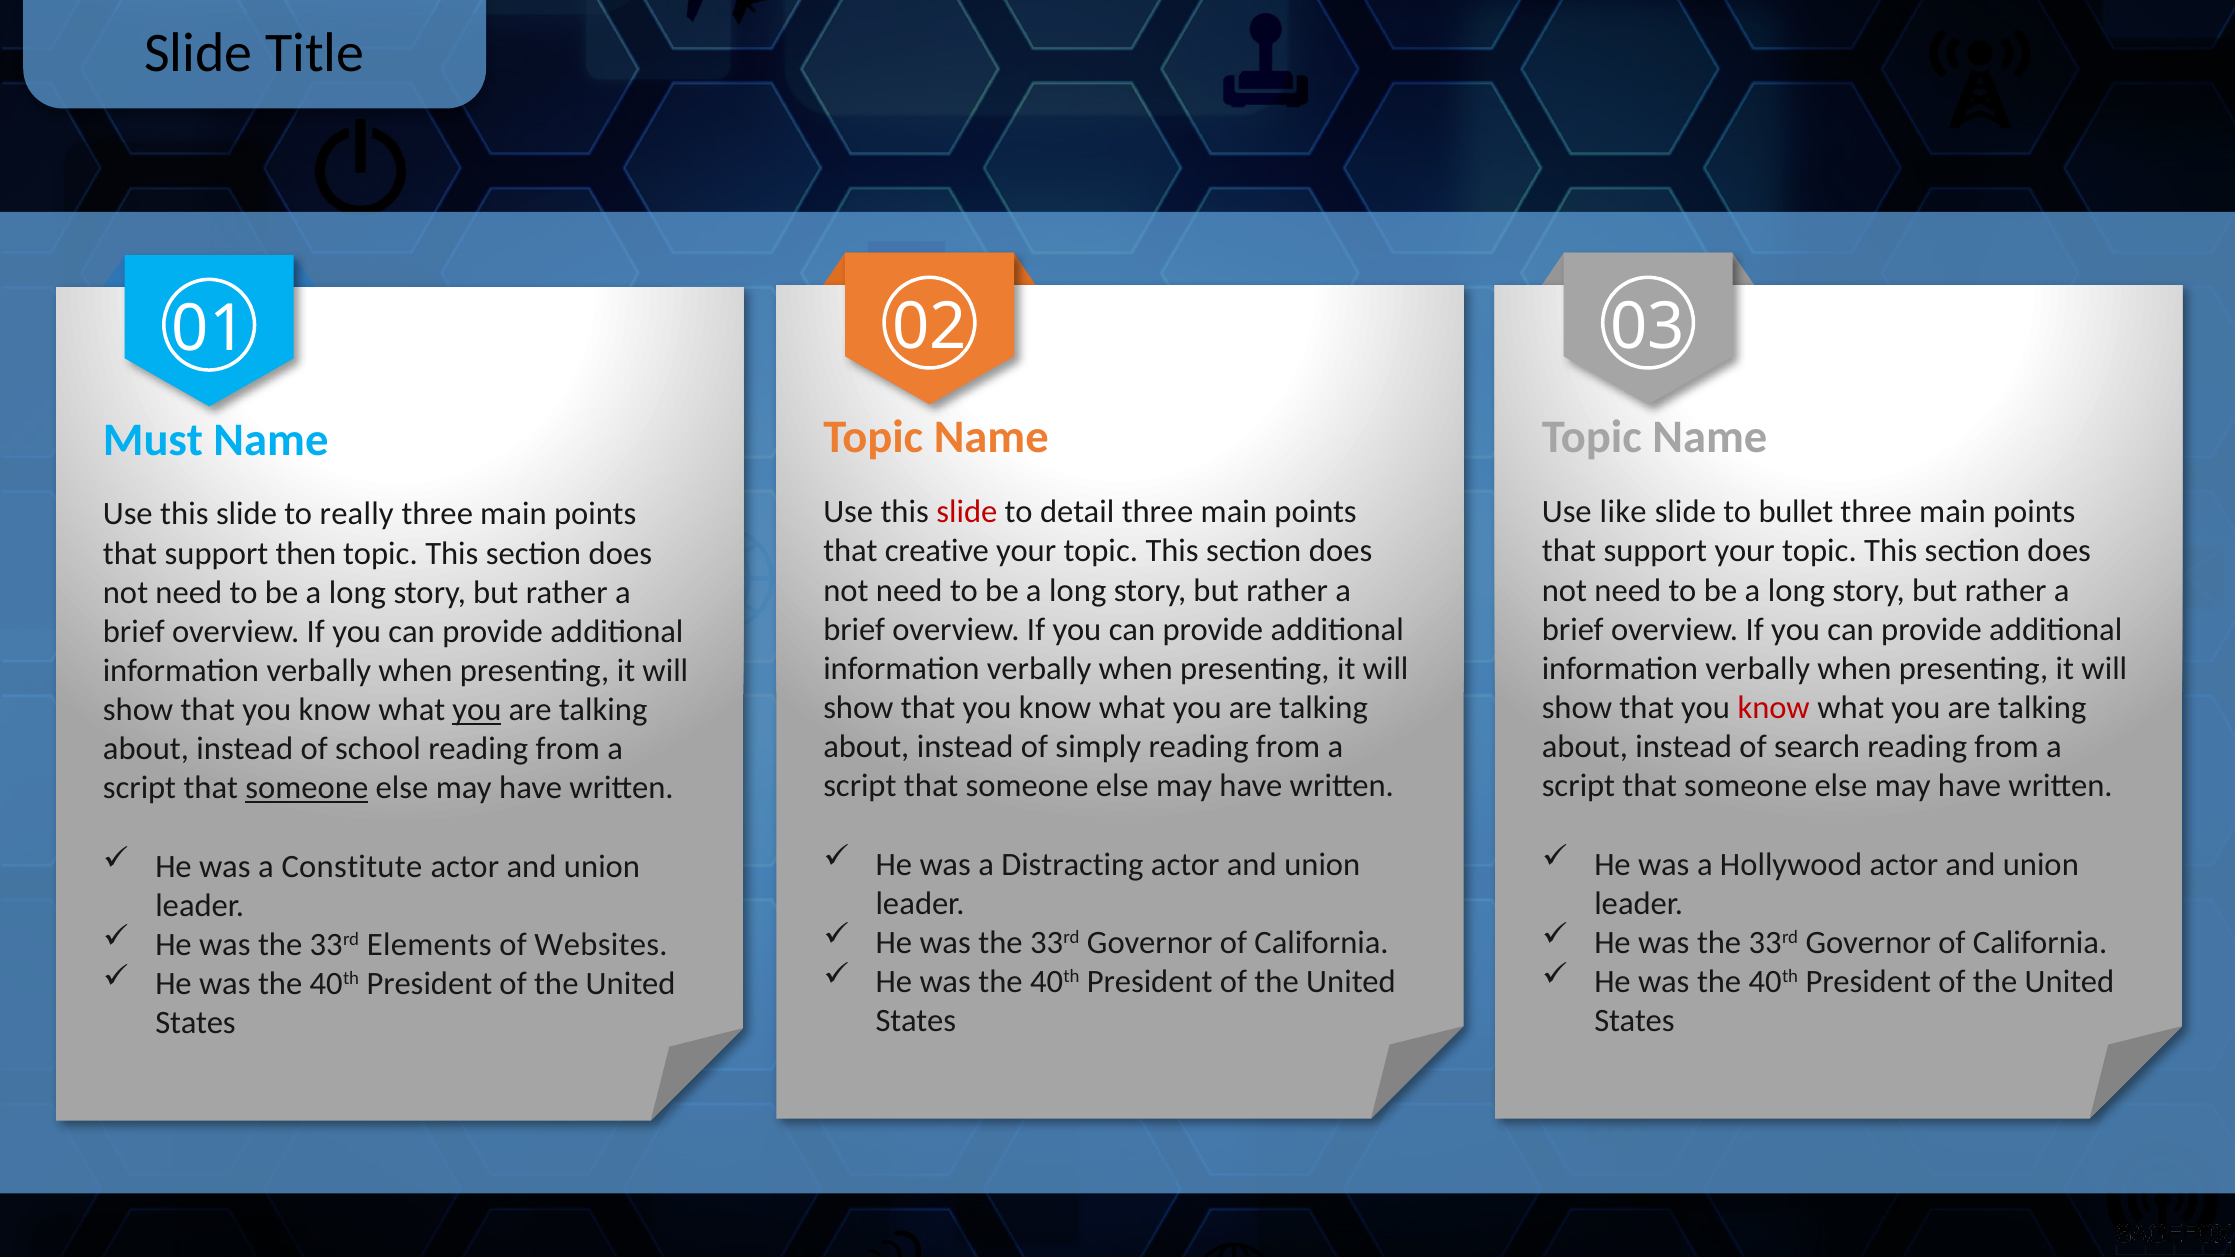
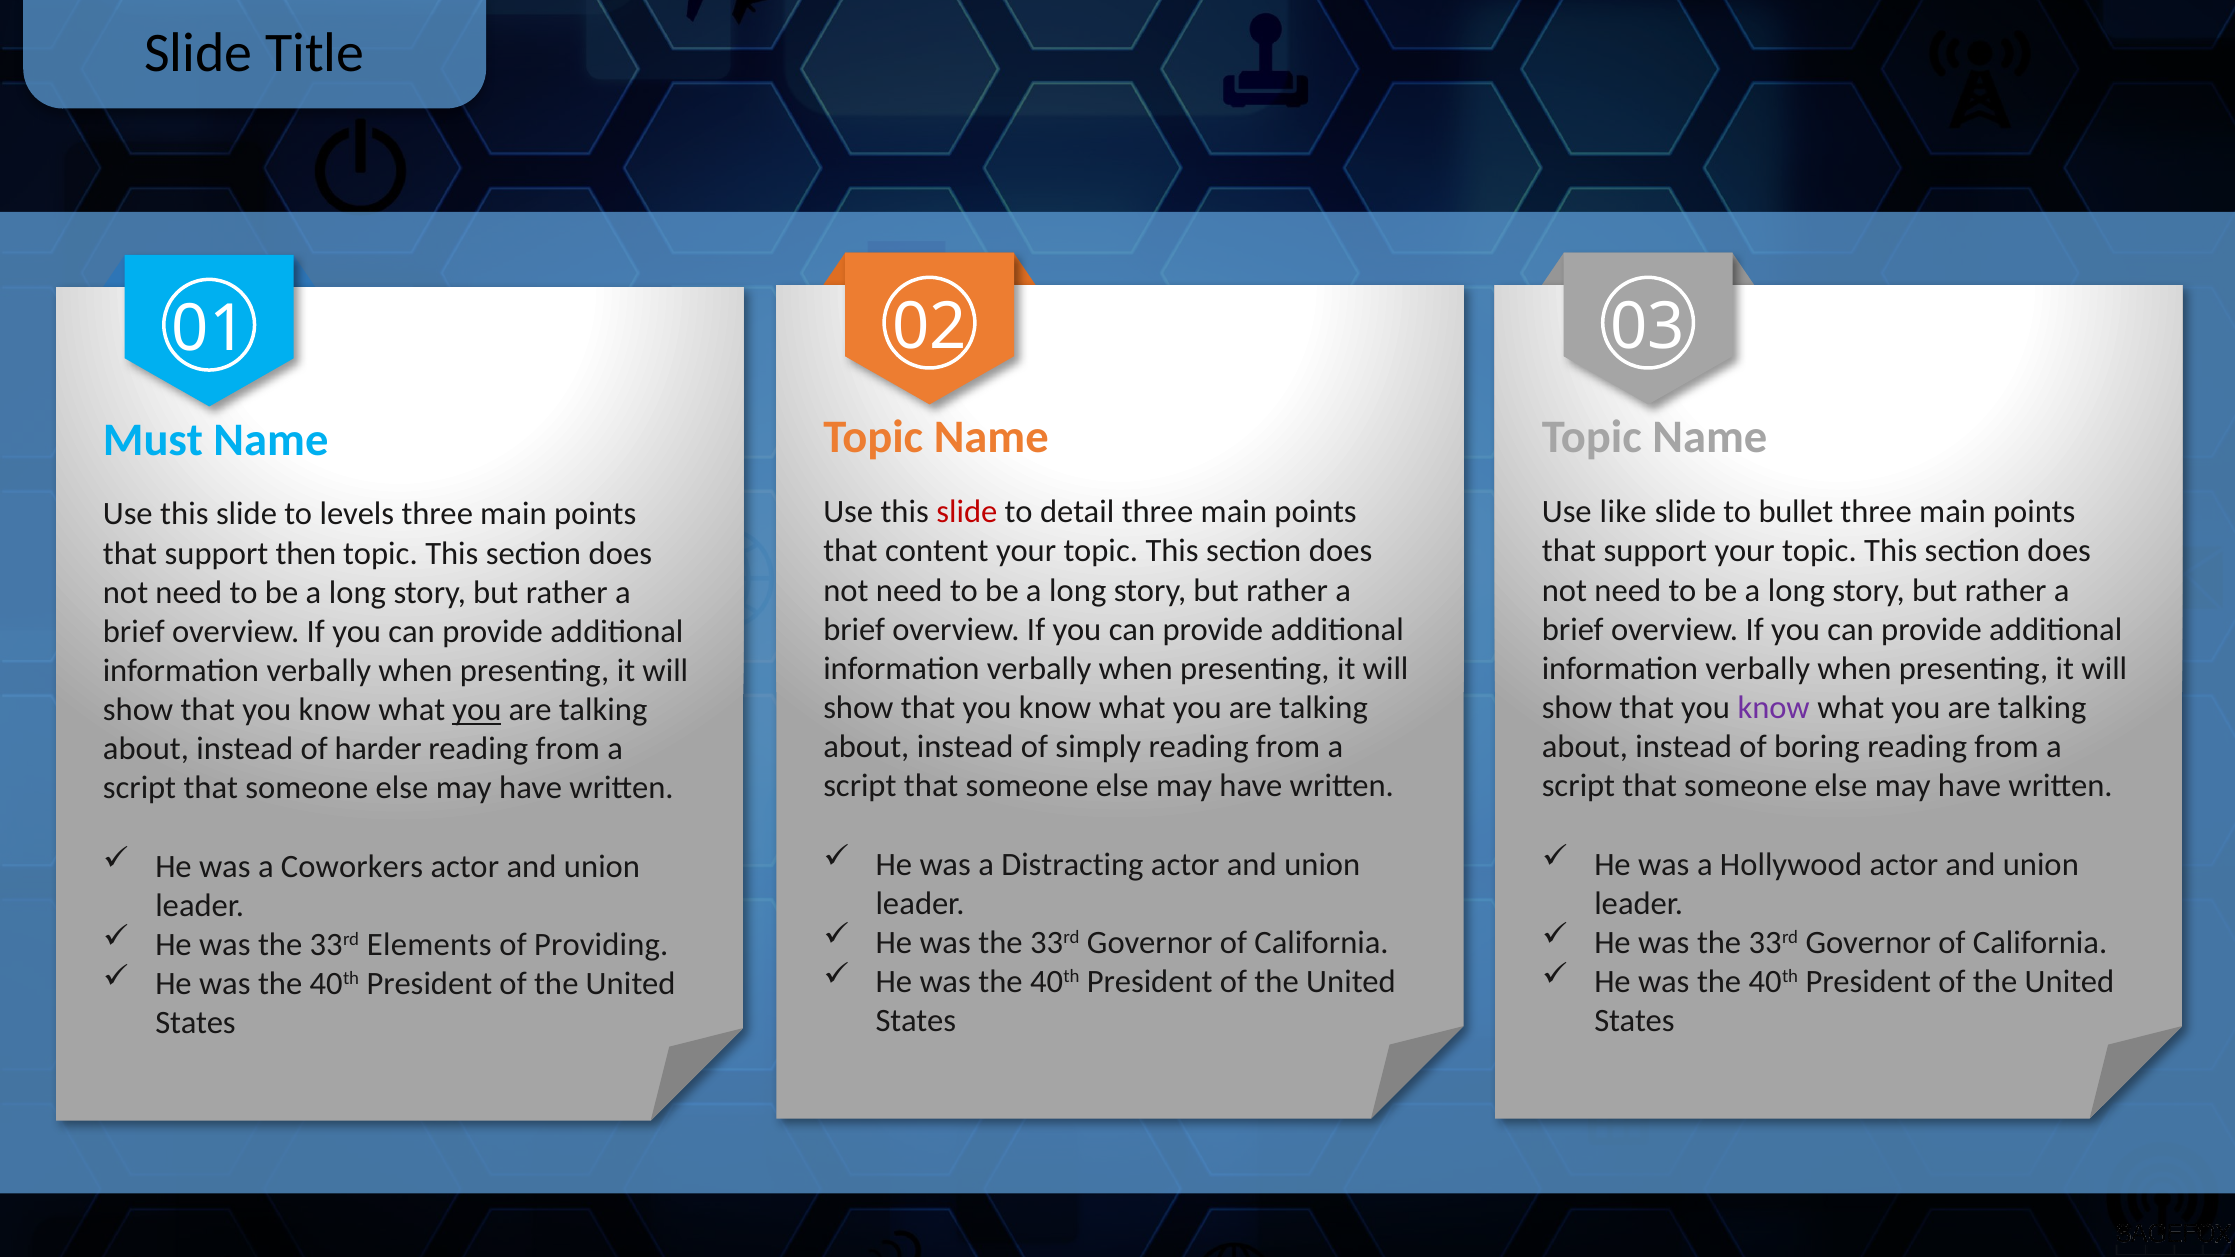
really: really -> levels (357, 514)
creative: creative -> content (937, 551)
know colour: red -> purple (1774, 708)
search: search -> boring (1817, 747)
school: school -> harder (378, 749)
someone underline: present -> none (307, 788)
Constitute: Constitute -> Coworkers (352, 866)
Websites: Websites -> Providing (601, 945)
